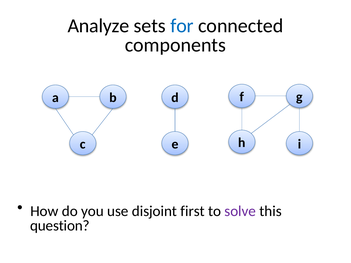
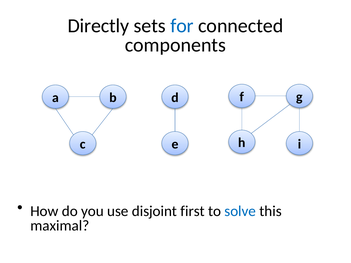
Analyze: Analyze -> Directly (98, 26)
solve colour: purple -> blue (240, 211)
question: question -> maximal (60, 226)
